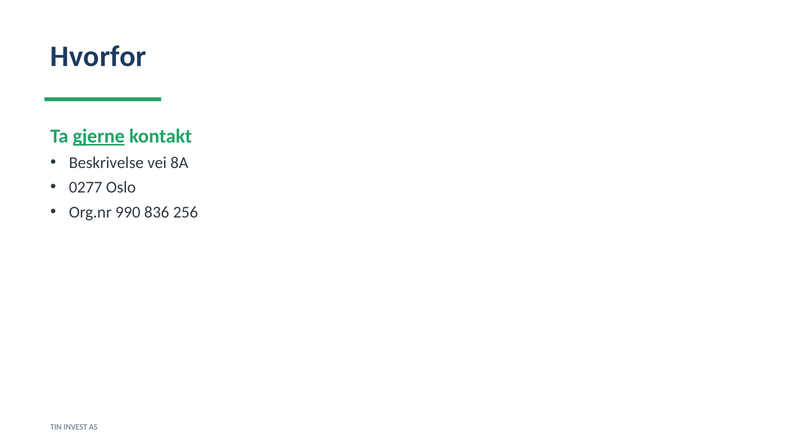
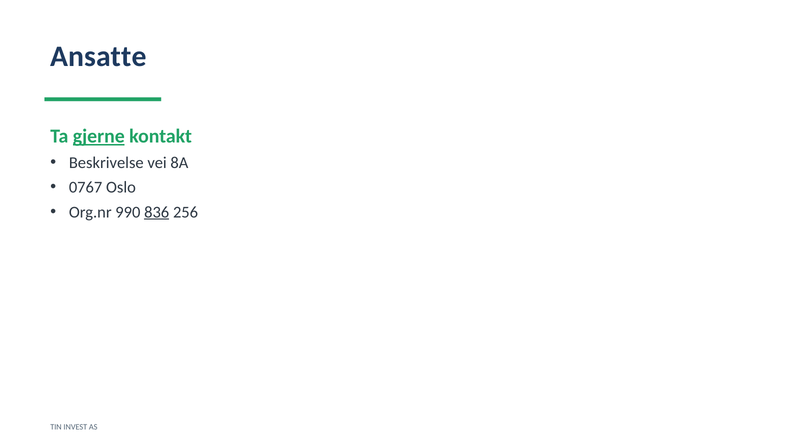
Hvorfor: Hvorfor -> Ansatte (98, 56)
0277: 0277 -> 0767 (86, 187)
836 underline: none -> present (157, 212)
